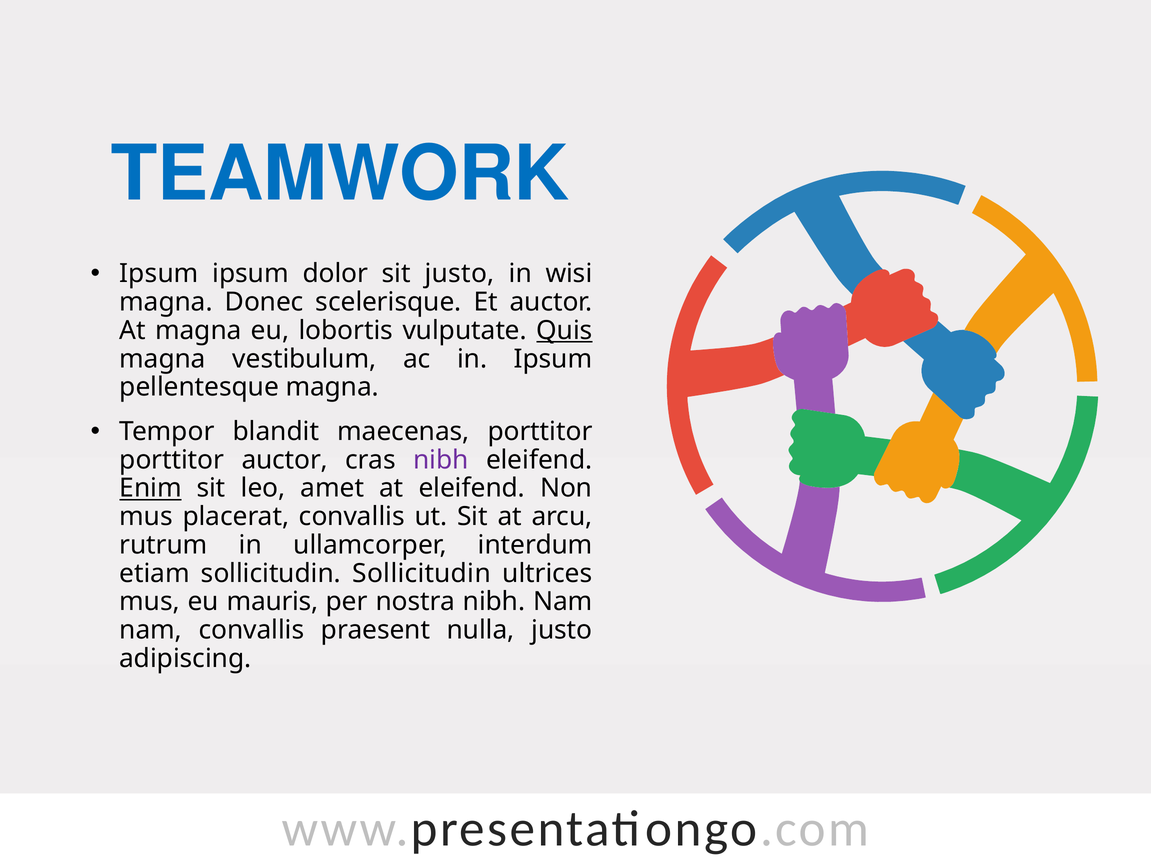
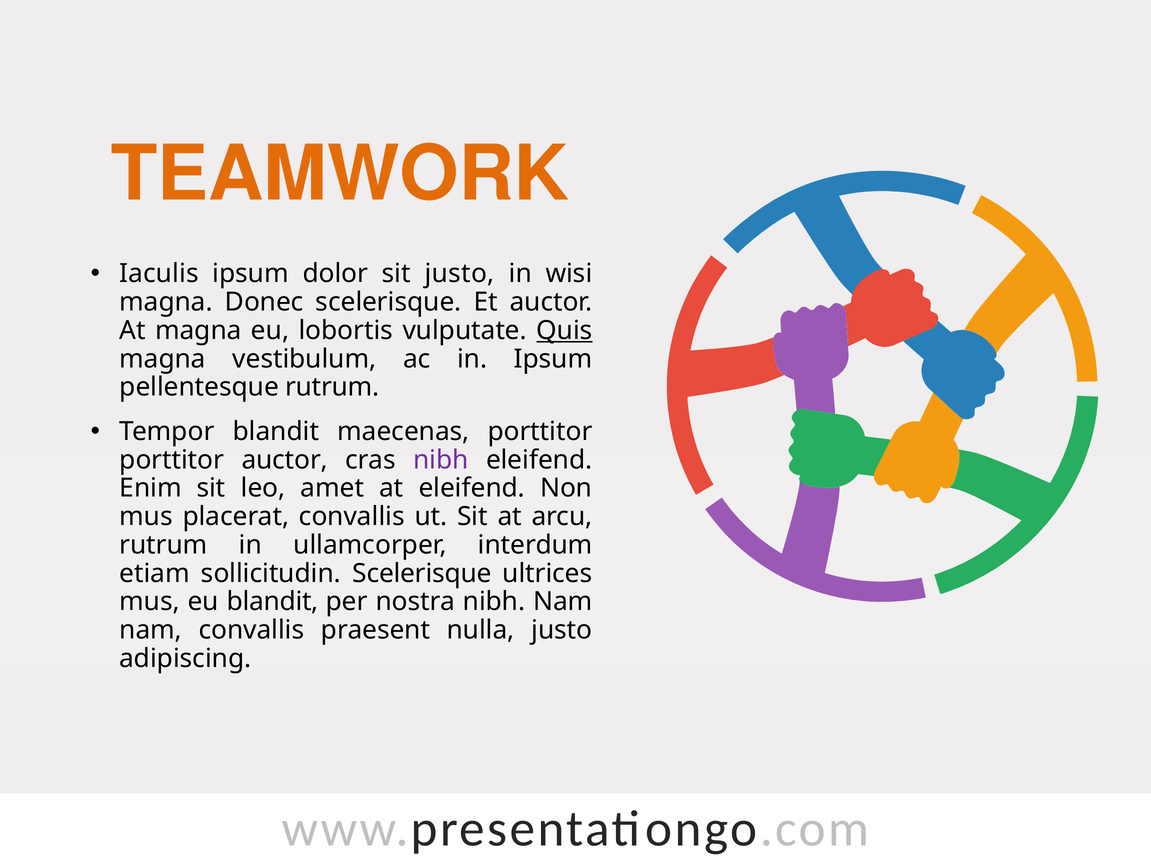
TEAMWORK colour: blue -> orange (340, 175)
Ipsum: Ipsum -> Iaculis (159, 274)
pellentesque magna: magna -> rutrum (332, 387)
Enim underline: present -> none (151, 488)
sollicitudin Sollicitudin: Sollicitudin -> Scelerisque (422, 574)
eu mauris: mauris -> blandit (272, 602)
